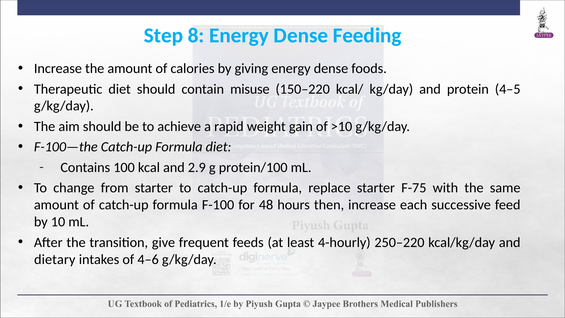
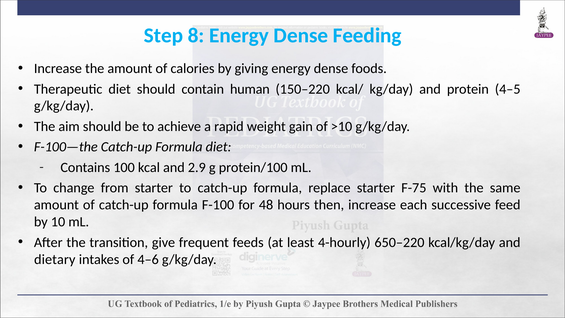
misuse: misuse -> human (250, 89)
250–220: 250–220 -> 650–220 (399, 242)
